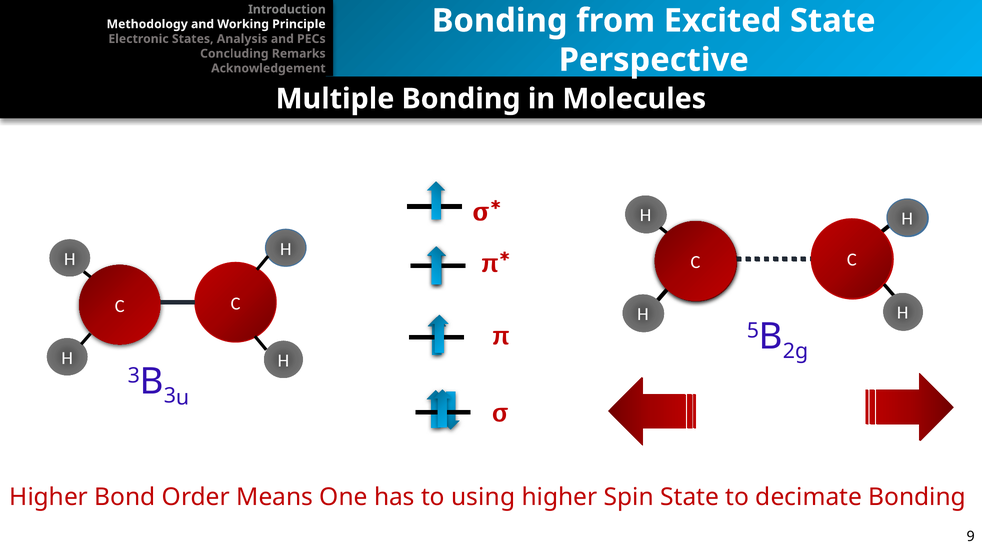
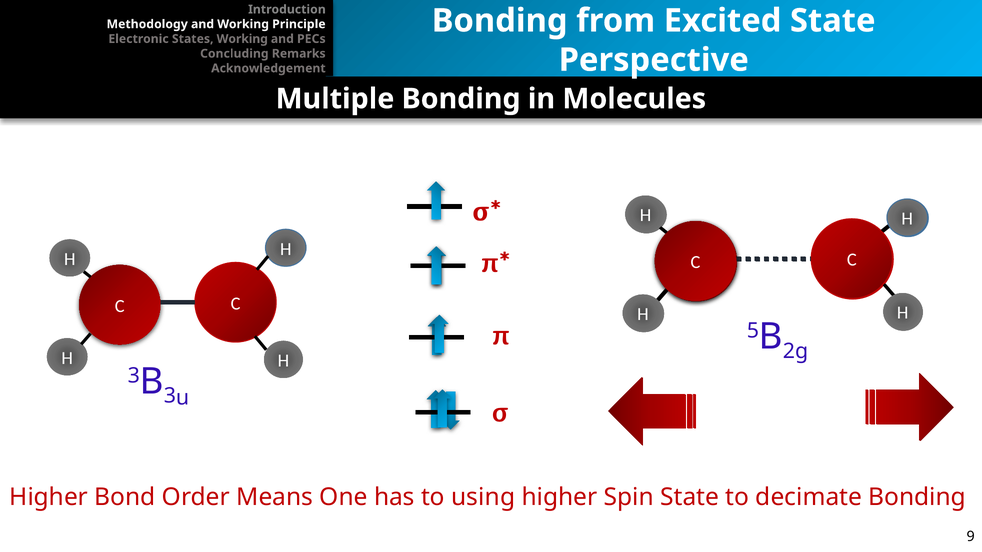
States Analysis: Analysis -> Working (242, 39)
